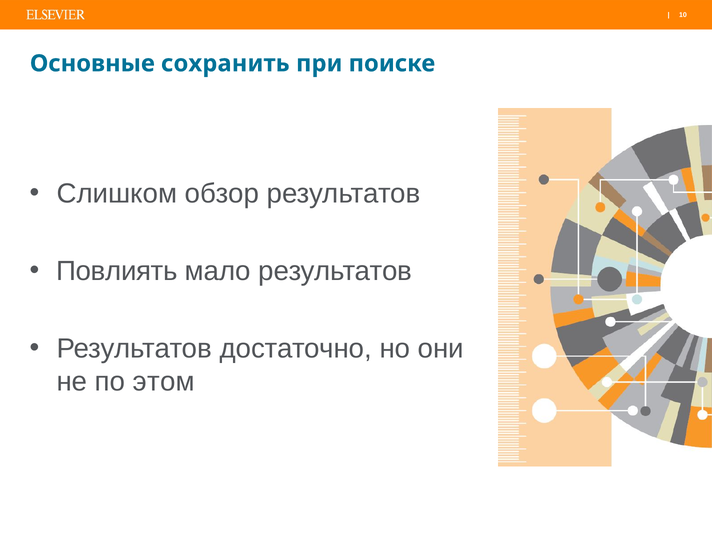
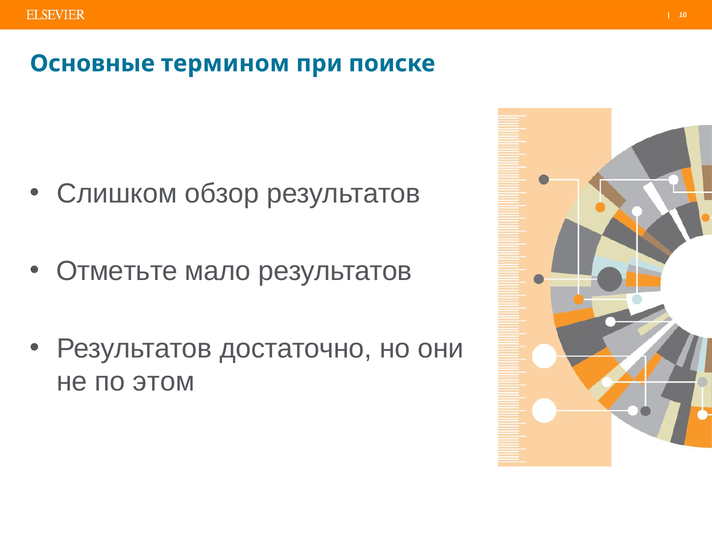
сохранить: сохранить -> термином (225, 63)
Повлиять: Повлиять -> Отметьте (117, 271)
